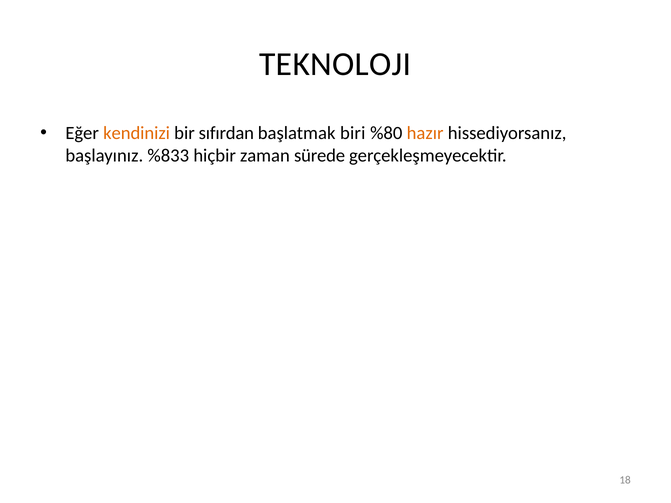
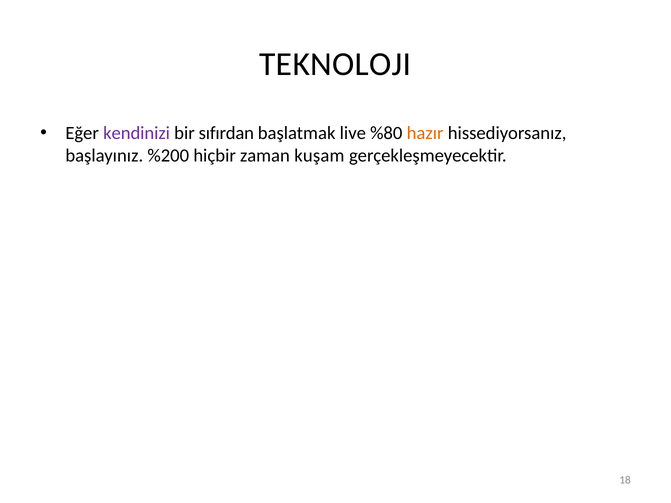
kendinizi colour: orange -> purple (137, 133)
biri: biri -> live (353, 133)
%833: %833 -> %200 (168, 156)
sürede: sürede -> kuşam (319, 156)
